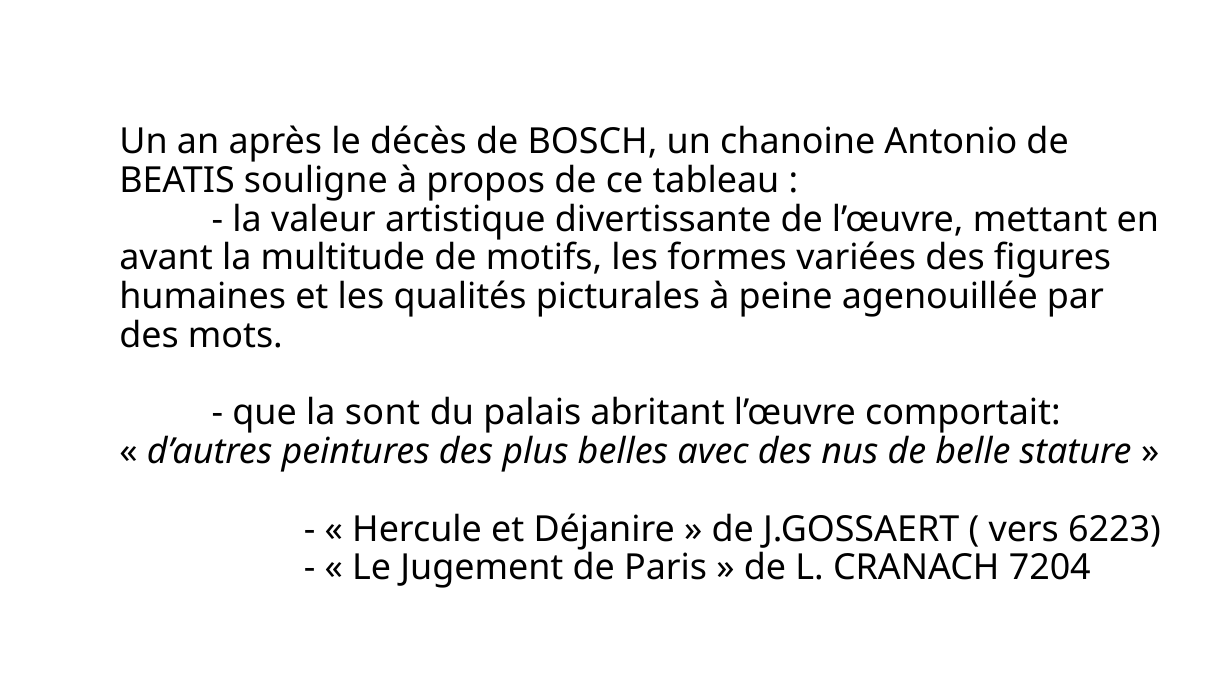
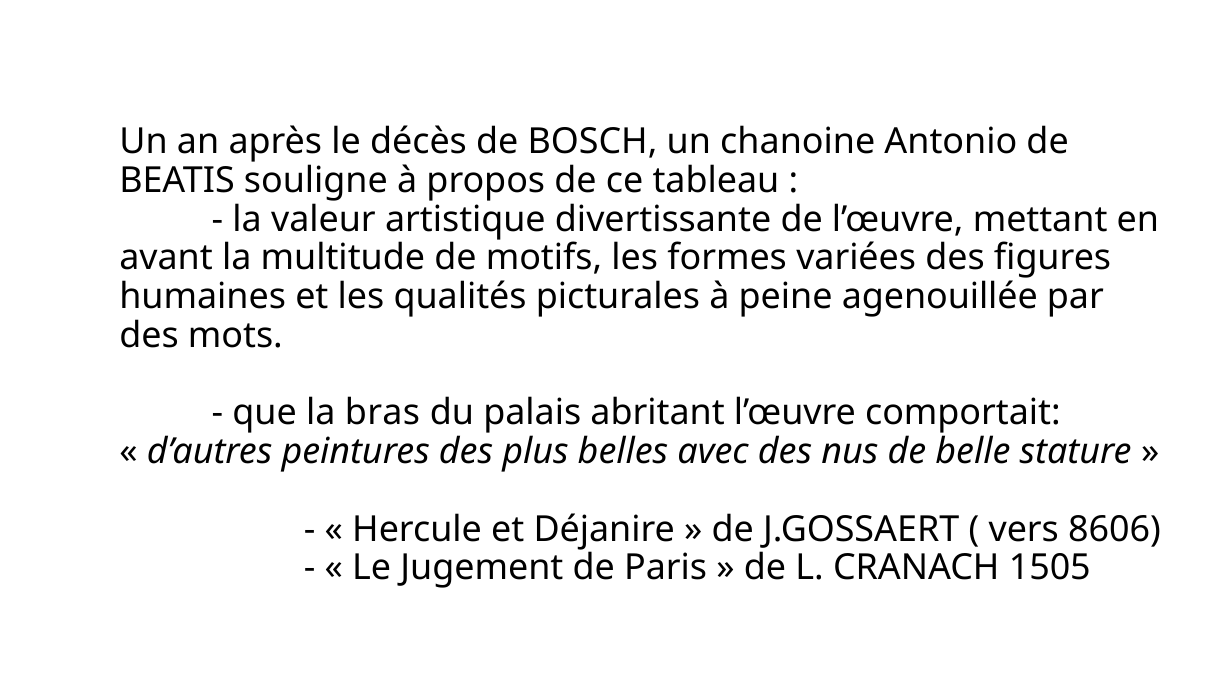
sont: sont -> bras (382, 413)
6223: 6223 -> 8606 (1115, 529)
7204: 7204 -> 1505 (1050, 568)
